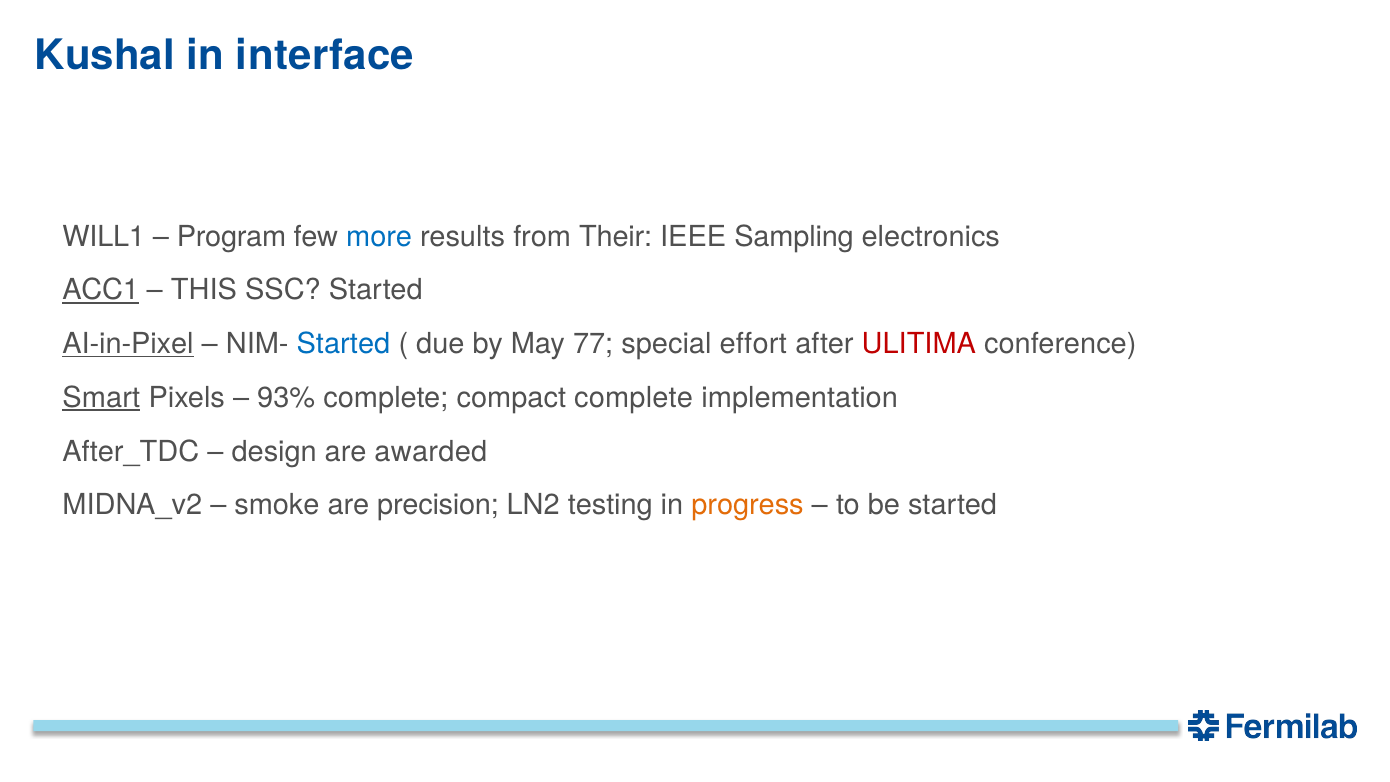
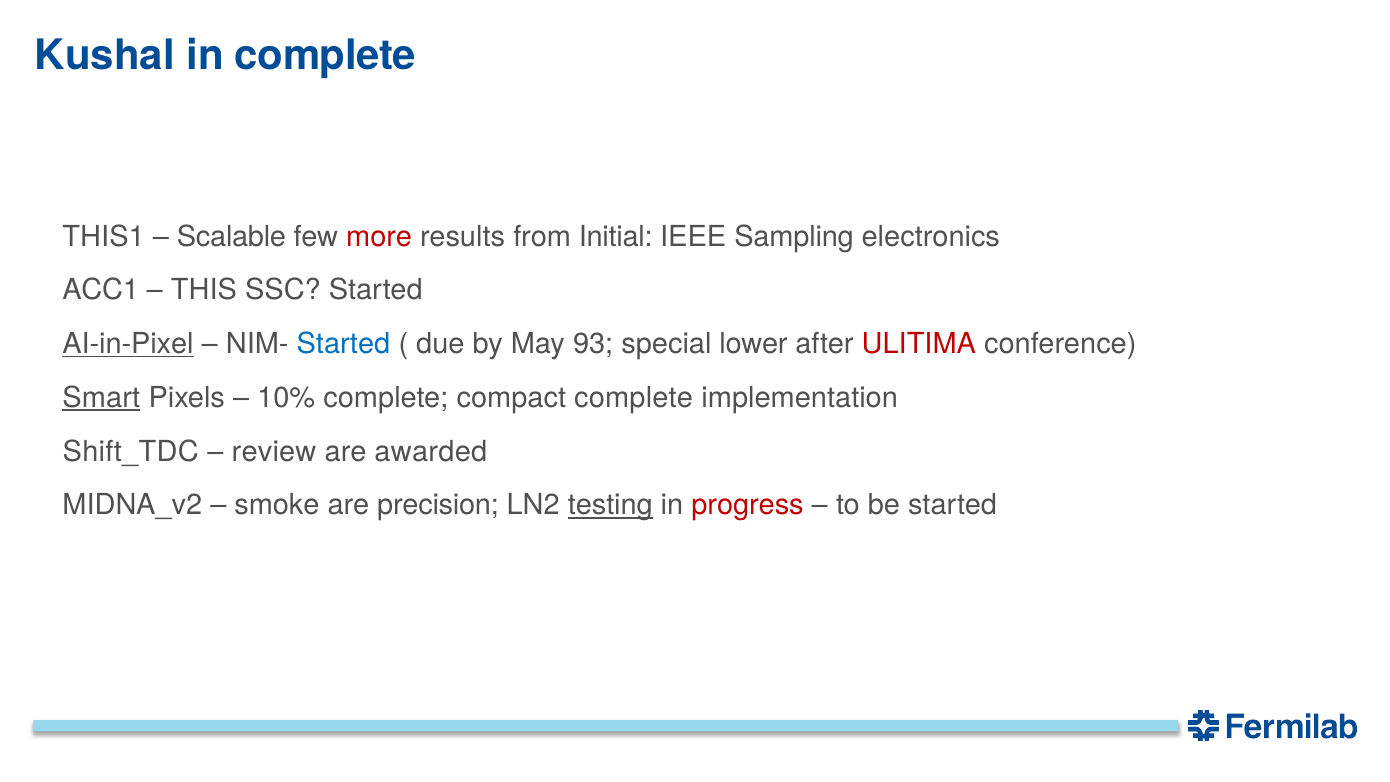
in interface: interface -> complete (326, 55)
WILL1: WILL1 -> THIS1 (104, 236)
Program: Program -> Scalable (231, 236)
more colour: blue -> red (379, 236)
Their: Their -> Initial (616, 236)
ACC1 underline: present -> none (101, 290)
77: 77 -> 93 (593, 344)
effort: effort -> lower (753, 344)
93%: 93% -> 10% (286, 398)
After_TDC: After_TDC -> Shift_TDC (131, 452)
design: design -> review (274, 452)
testing underline: none -> present (610, 505)
progress colour: orange -> red (748, 505)
